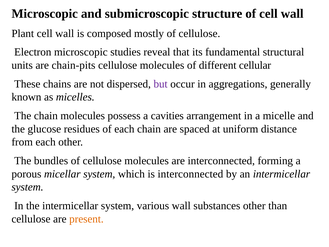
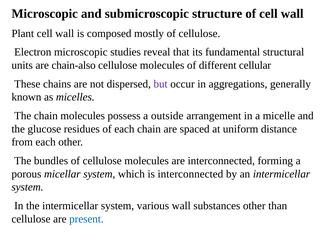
chain-pits: chain-pits -> chain-also (74, 65)
cavities: cavities -> outside (167, 116)
present colour: orange -> blue (86, 219)
